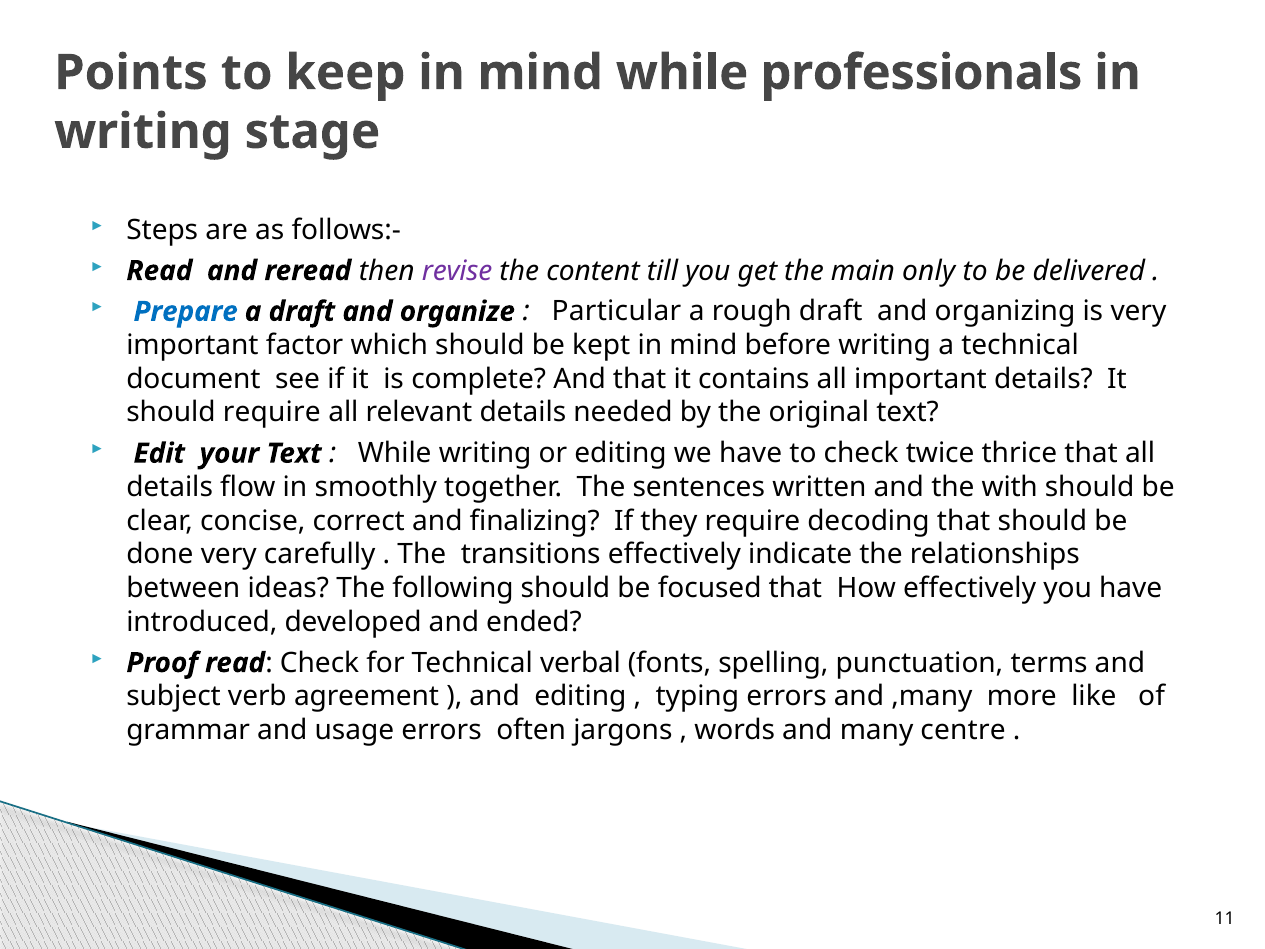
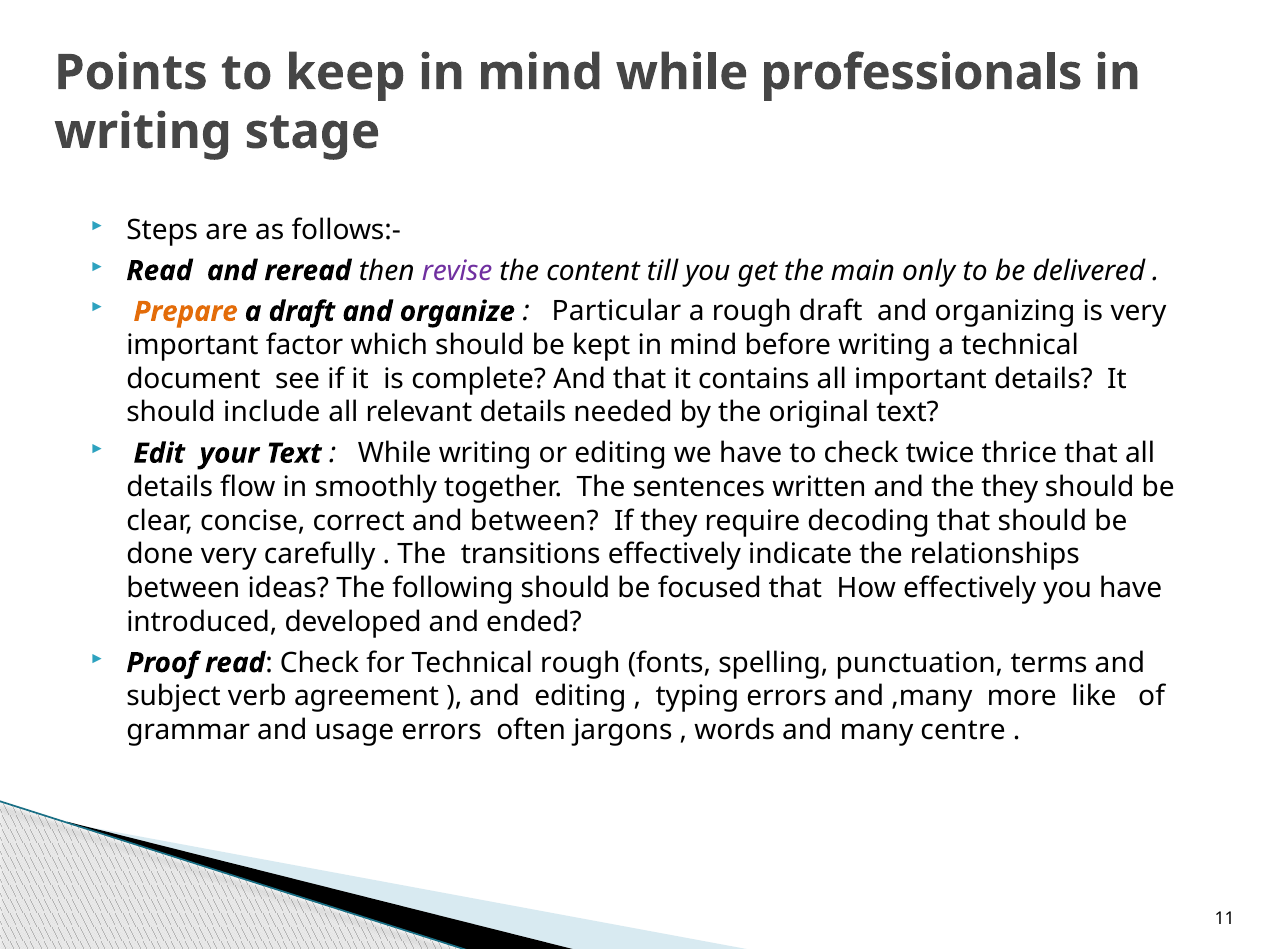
Prepare colour: blue -> orange (186, 311)
should require: require -> include (272, 413)
the with: with -> they (1010, 487)
and finalizing: finalizing -> between (535, 521)
Technical verbal: verbal -> rough (580, 663)
